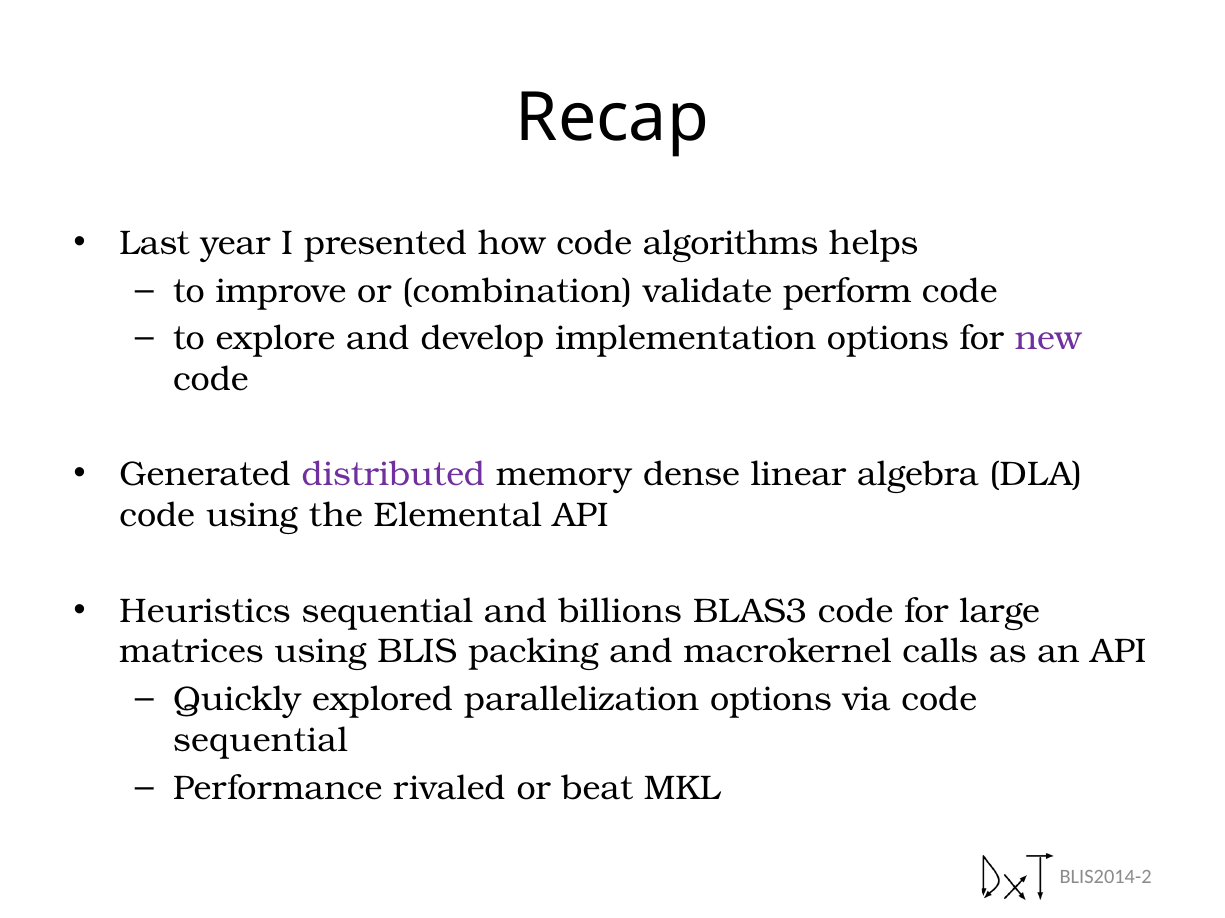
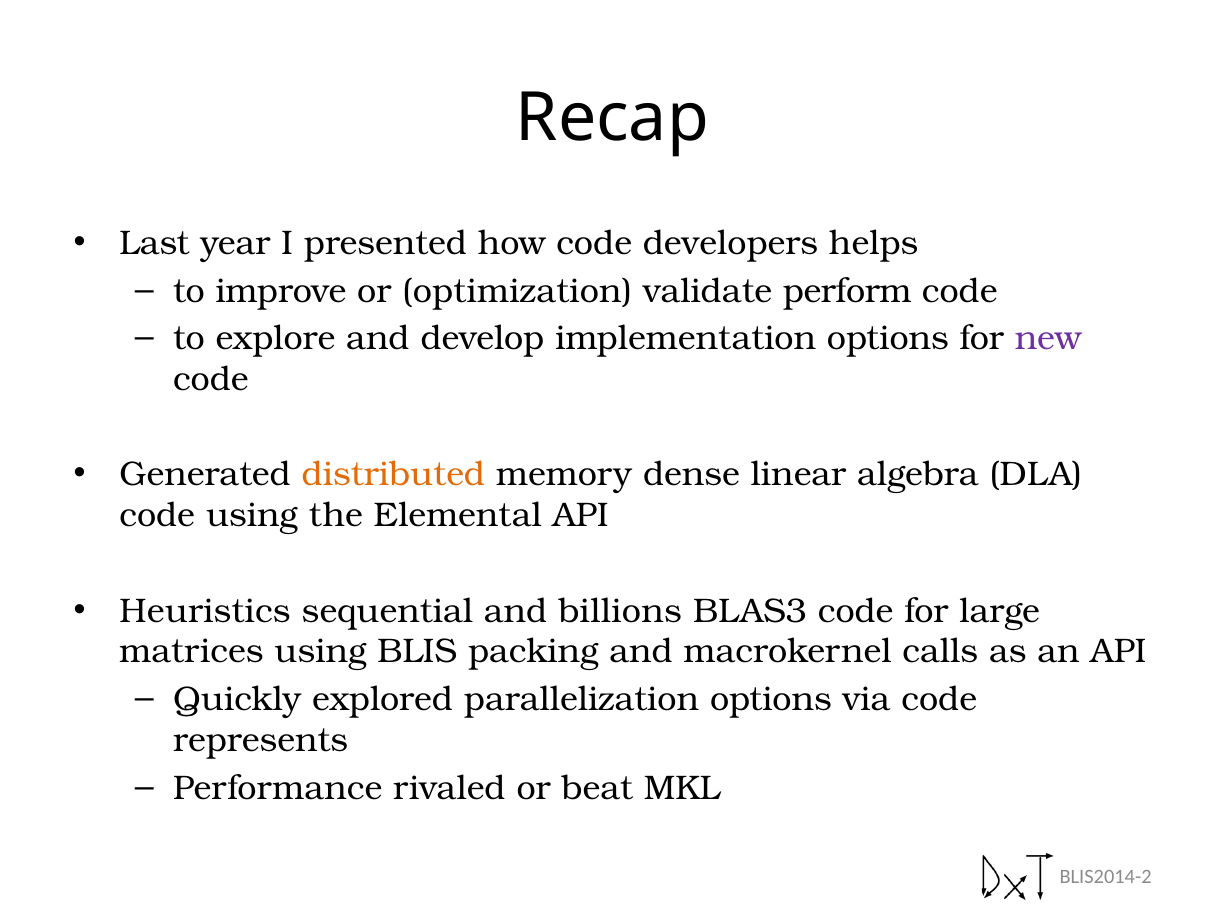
algorithms: algorithms -> developers (730, 243)
combination: combination -> optimization (517, 291)
distributed colour: purple -> orange (393, 475)
sequential: sequential -> represents (261, 741)
